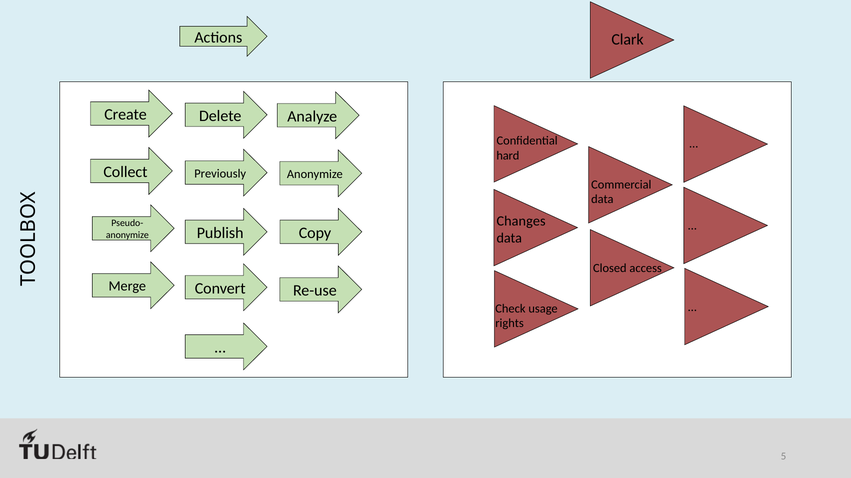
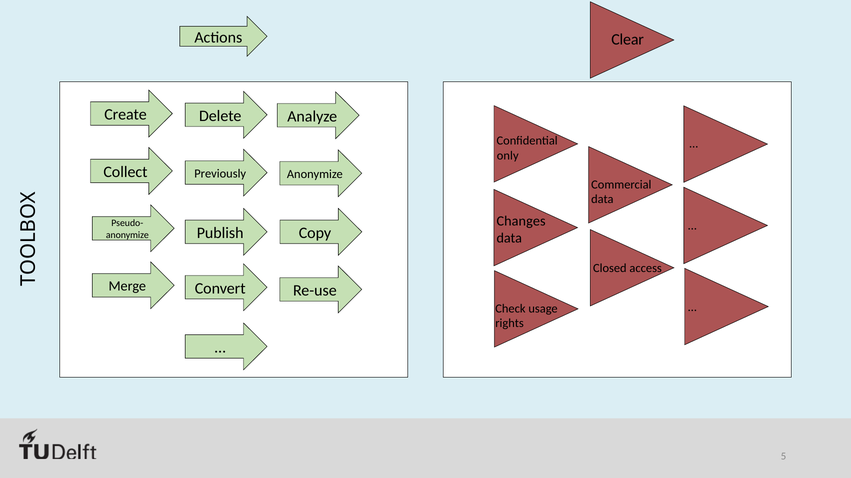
Clark: Clark -> Clear (628, 39)
hard: hard -> only (508, 156)
